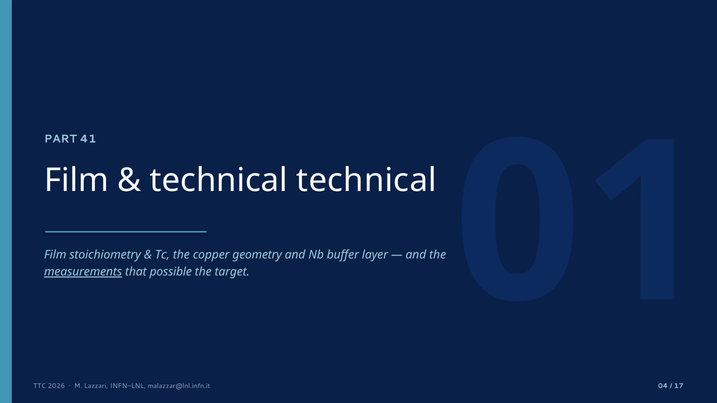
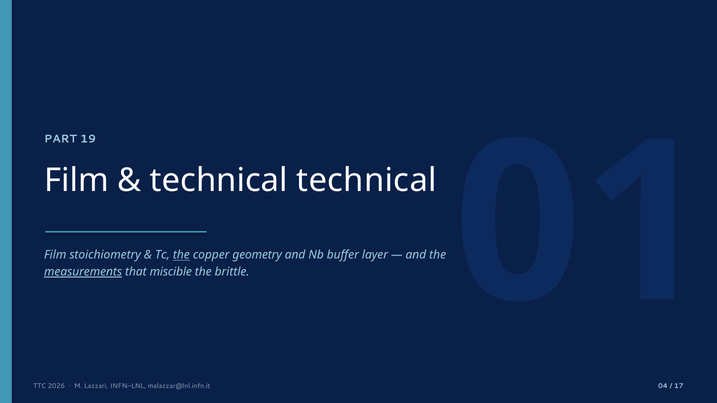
41: 41 -> 19 (88, 139)
the underline: none -> present (181, 255)
possible: possible -> miscible (171, 272)
target: target -> brittle (232, 272)
